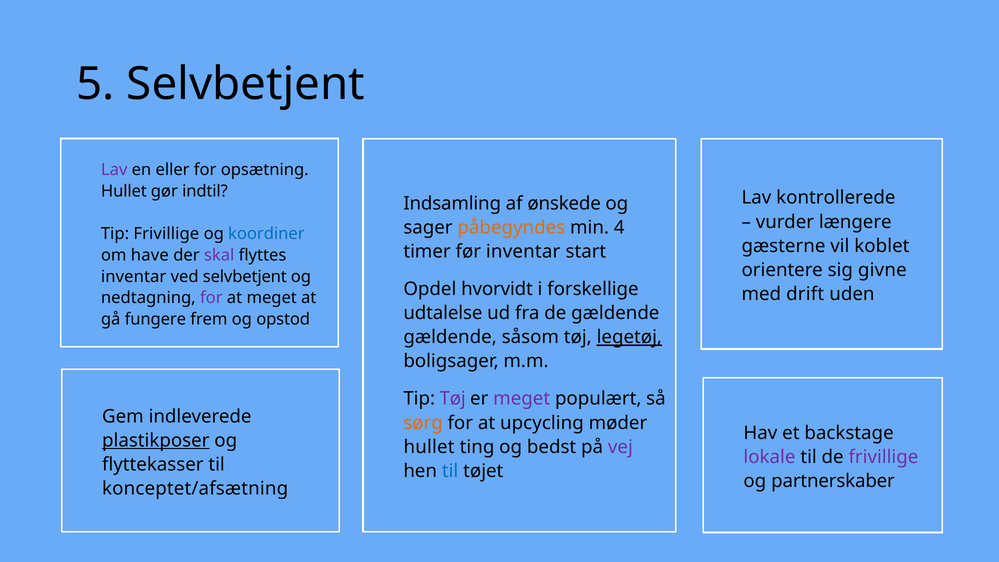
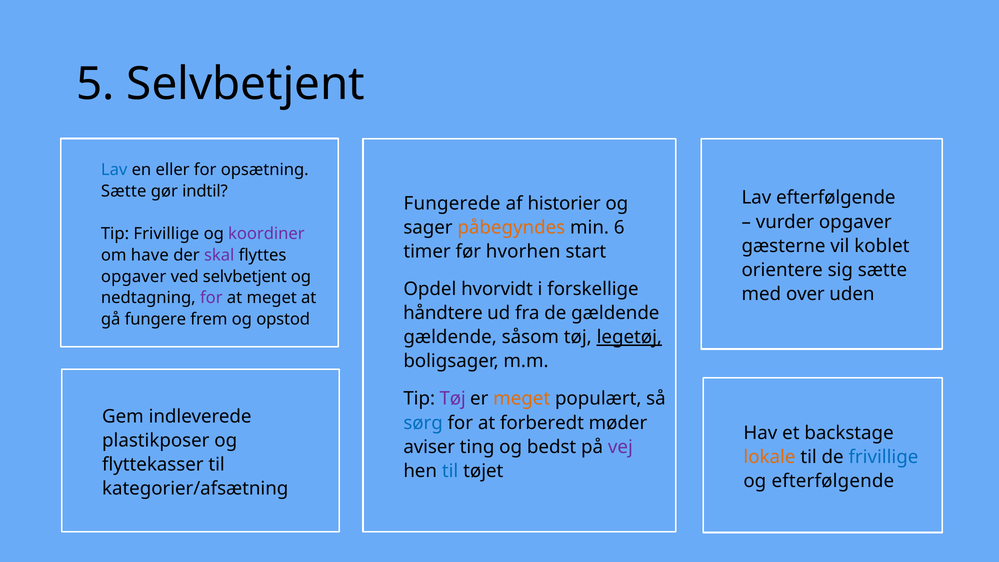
Lav colour: purple -> blue (114, 170)
Hullet: Hullet -> Sætte (124, 191)
Lav kontrollerede: kontrollerede -> efterfølgende (836, 198)
Indsamling: Indsamling -> Fungerede (452, 203)
ønskede: ønskede -> historier (564, 203)
vurder længere: længere -> opgaver (855, 222)
4: 4 -> 6 (619, 228)
koordiner colour: blue -> purple (266, 234)
før inventar: inventar -> hvorhen (523, 252)
sig givne: givne -> sætte (882, 270)
inventar: inventar -> opgaver (134, 276)
drift: drift -> over (805, 294)
udtalelse: udtalelse -> håndtere (443, 313)
meget colour: purple -> orange (522, 399)
sørg colour: orange -> blue (423, 423)
upcycling: upcycling -> forberedt (542, 423)
plastikposer underline: present -> none (156, 441)
hullet: hullet -> aviser (429, 447)
lokale colour: purple -> orange (769, 457)
frivillige colour: purple -> blue (883, 457)
og partnerskaber: partnerskaber -> efterfølgende (833, 481)
konceptet/afsætning: konceptet/afsætning -> kategorier/afsætning (195, 489)
